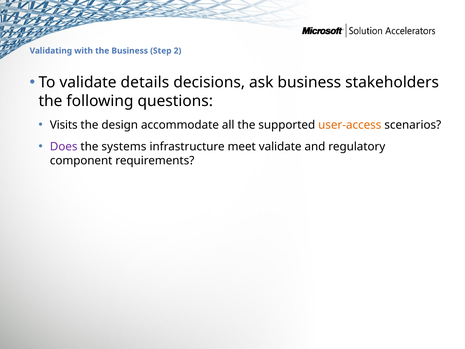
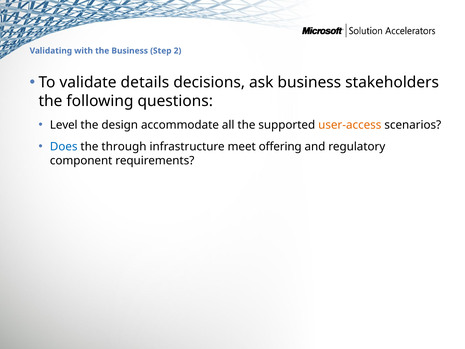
Visits: Visits -> Level (64, 125)
Does colour: purple -> blue (64, 147)
systems: systems -> through (124, 147)
meet validate: validate -> offering (280, 147)
